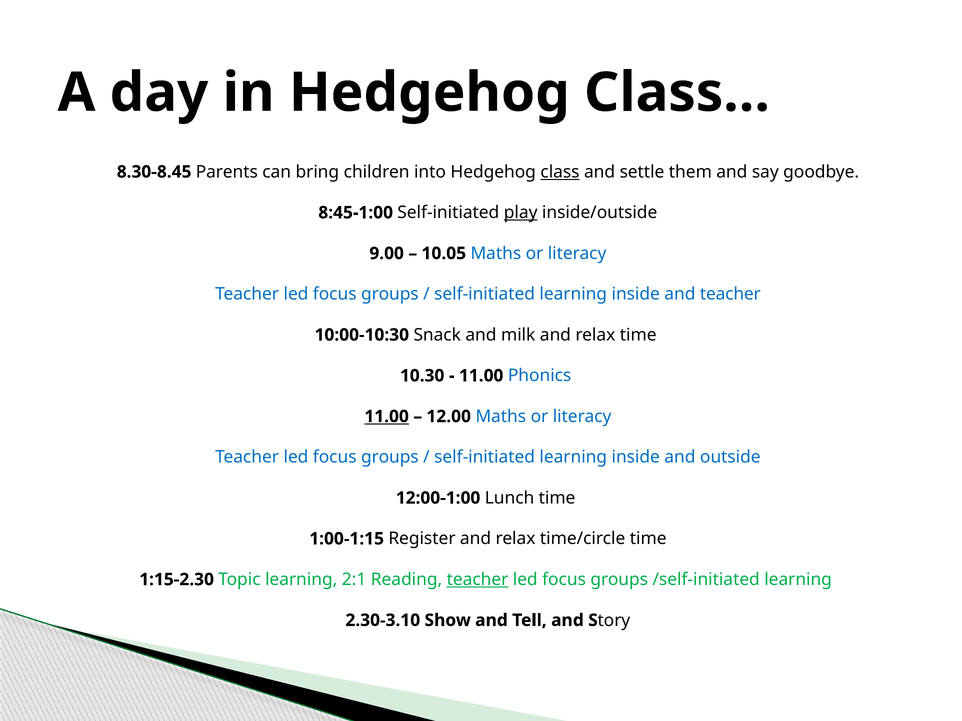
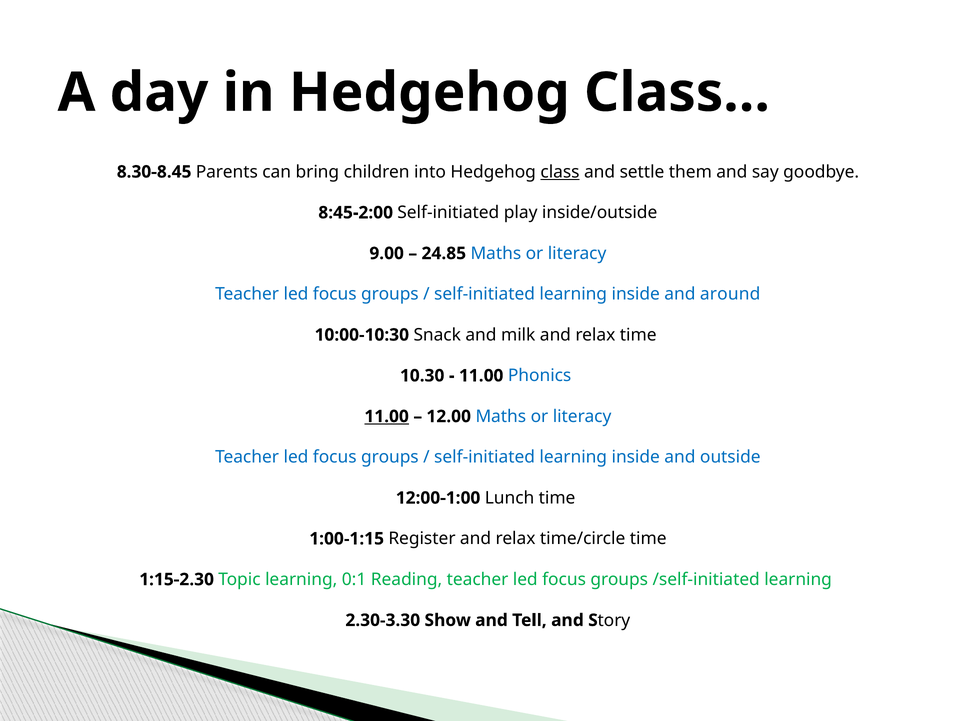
8:45-1:00: 8:45-1:00 -> 8:45-2:00 (356, 213)
play underline: present -> none (521, 213)
10.05: 10.05 -> 24.85 (444, 254)
and teacher: teacher -> around (730, 294)
2:1: 2:1 -> 0:1 (354, 580)
teacher underline: present -> none (478, 580)
2.30-3.10: 2.30-3.10 -> 2.30-3.30 (383, 621)
